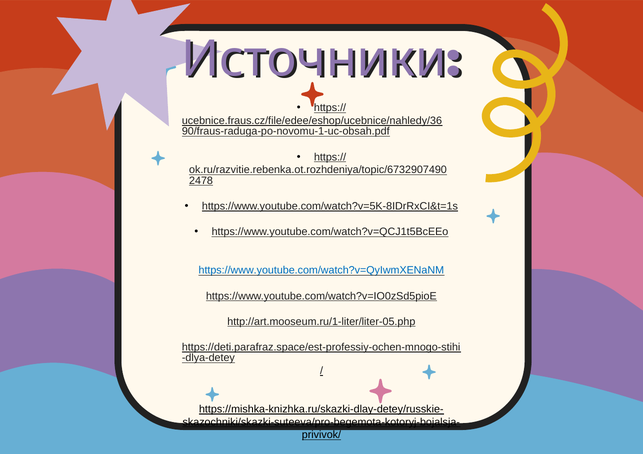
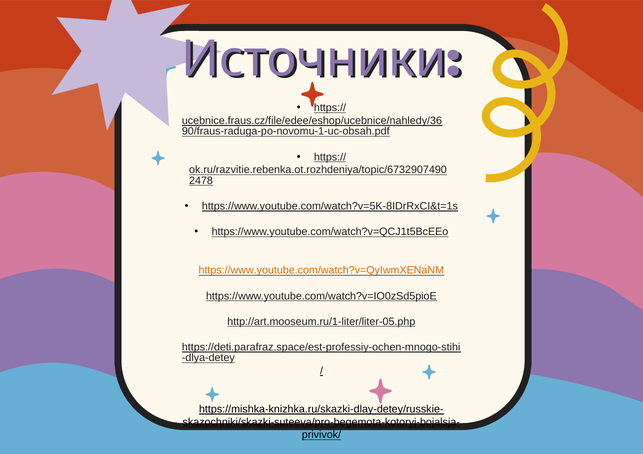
https://www.youtube.com/watch?v=QyIwmXENaNM colour: blue -> orange (321, 271)
